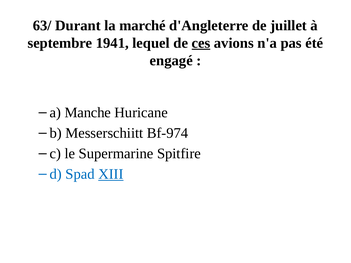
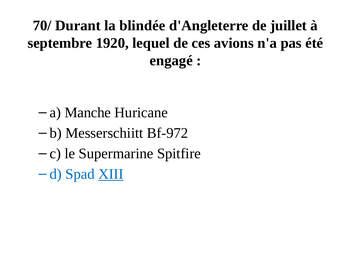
63/: 63/ -> 70/ (42, 26)
marché: marché -> blindée (142, 26)
1941: 1941 -> 1920 (112, 43)
ces underline: present -> none (201, 43)
Bf-974: Bf-974 -> Bf-972 (168, 133)
